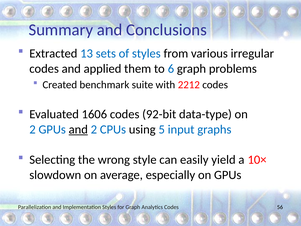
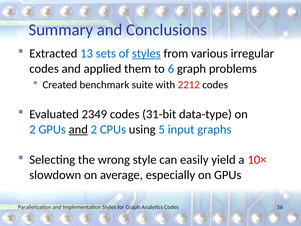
styles underline: none -> present (146, 53)
1606: 1606 -> 2349 (94, 114)
92-bit: 92-bit -> 31-bit (159, 114)
